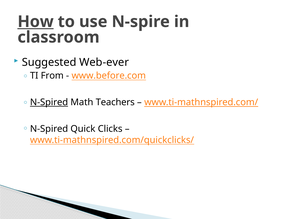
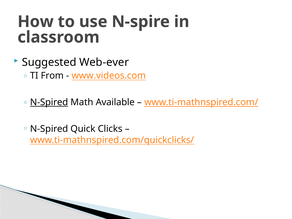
How underline: present -> none (36, 22)
www.before.com: www.before.com -> www.videos.com (109, 76)
Teachers: Teachers -> Available (115, 102)
